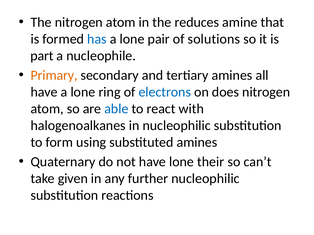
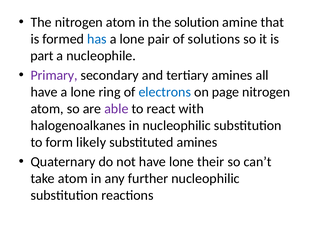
reduces: reduces -> solution (197, 22)
Primary colour: orange -> purple (54, 75)
does: does -> page (226, 92)
able colour: blue -> purple (116, 109)
using: using -> likely (91, 142)
take given: given -> atom (73, 179)
